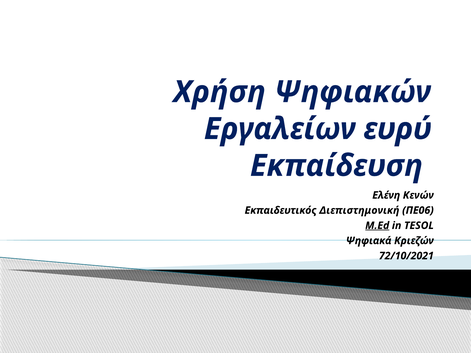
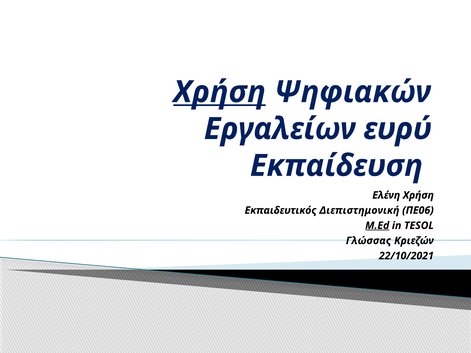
Χρήση underline: none -> present (220, 92)
Ελένη Κενών: Κενών -> Χρήση (418, 195)
Ψηφιακά: Ψηφιακά -> Γλώσσας (369, 241)
72/10/2021: 72/10/2021 -> 22/10/2021 (406, 256)
